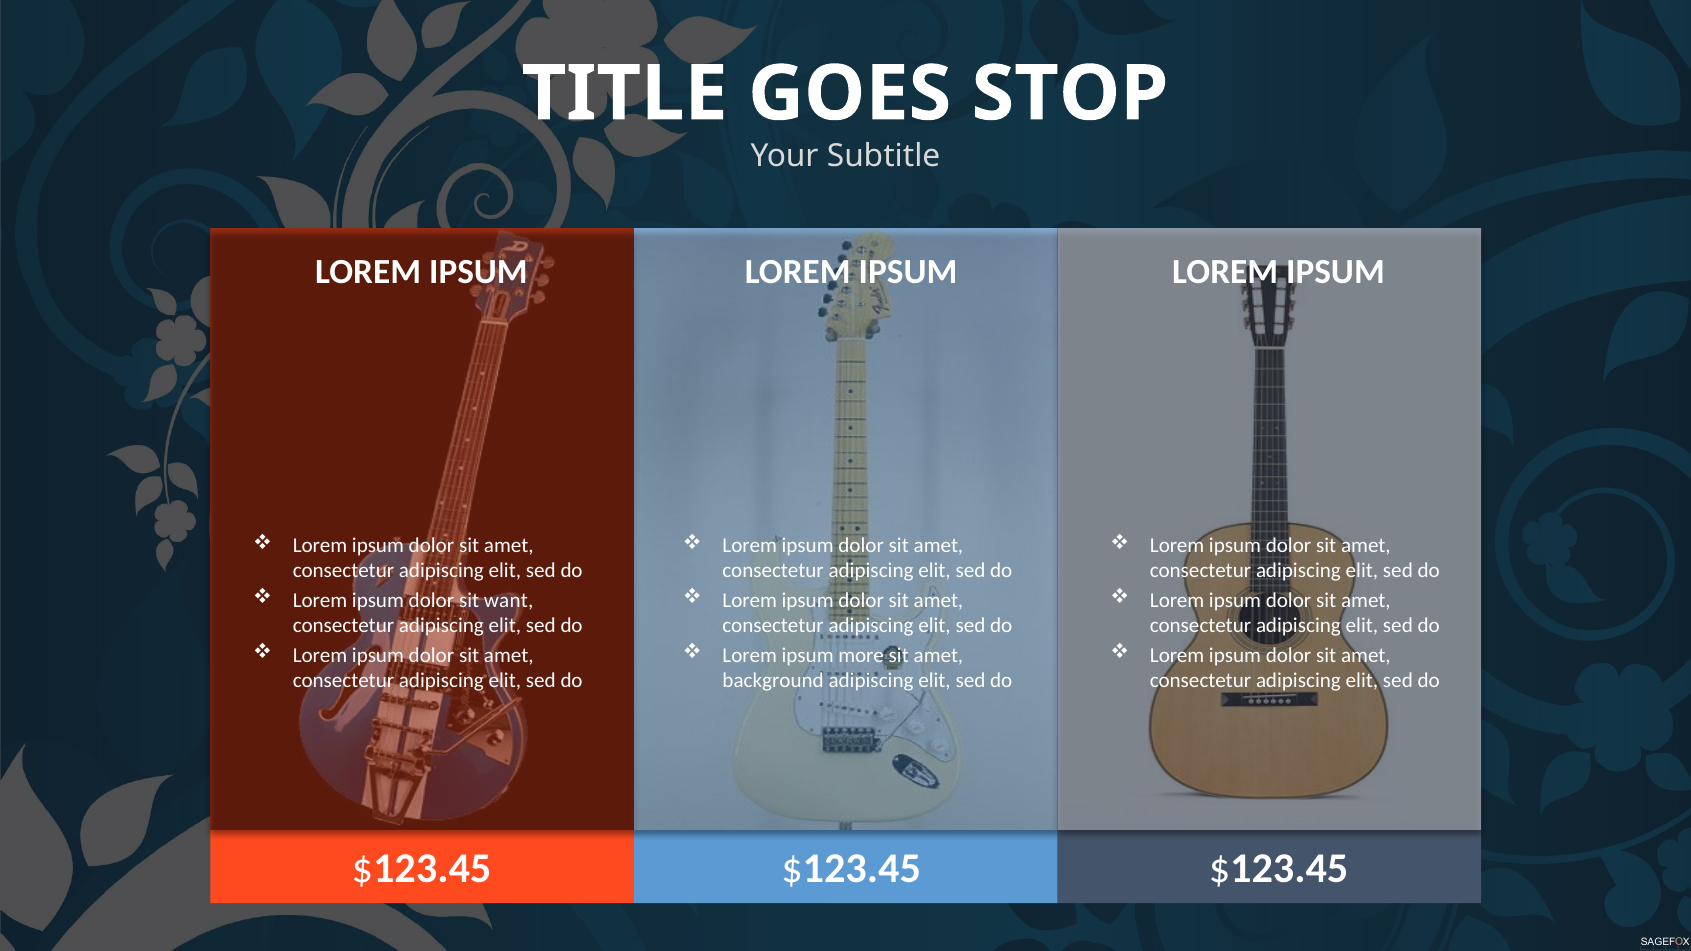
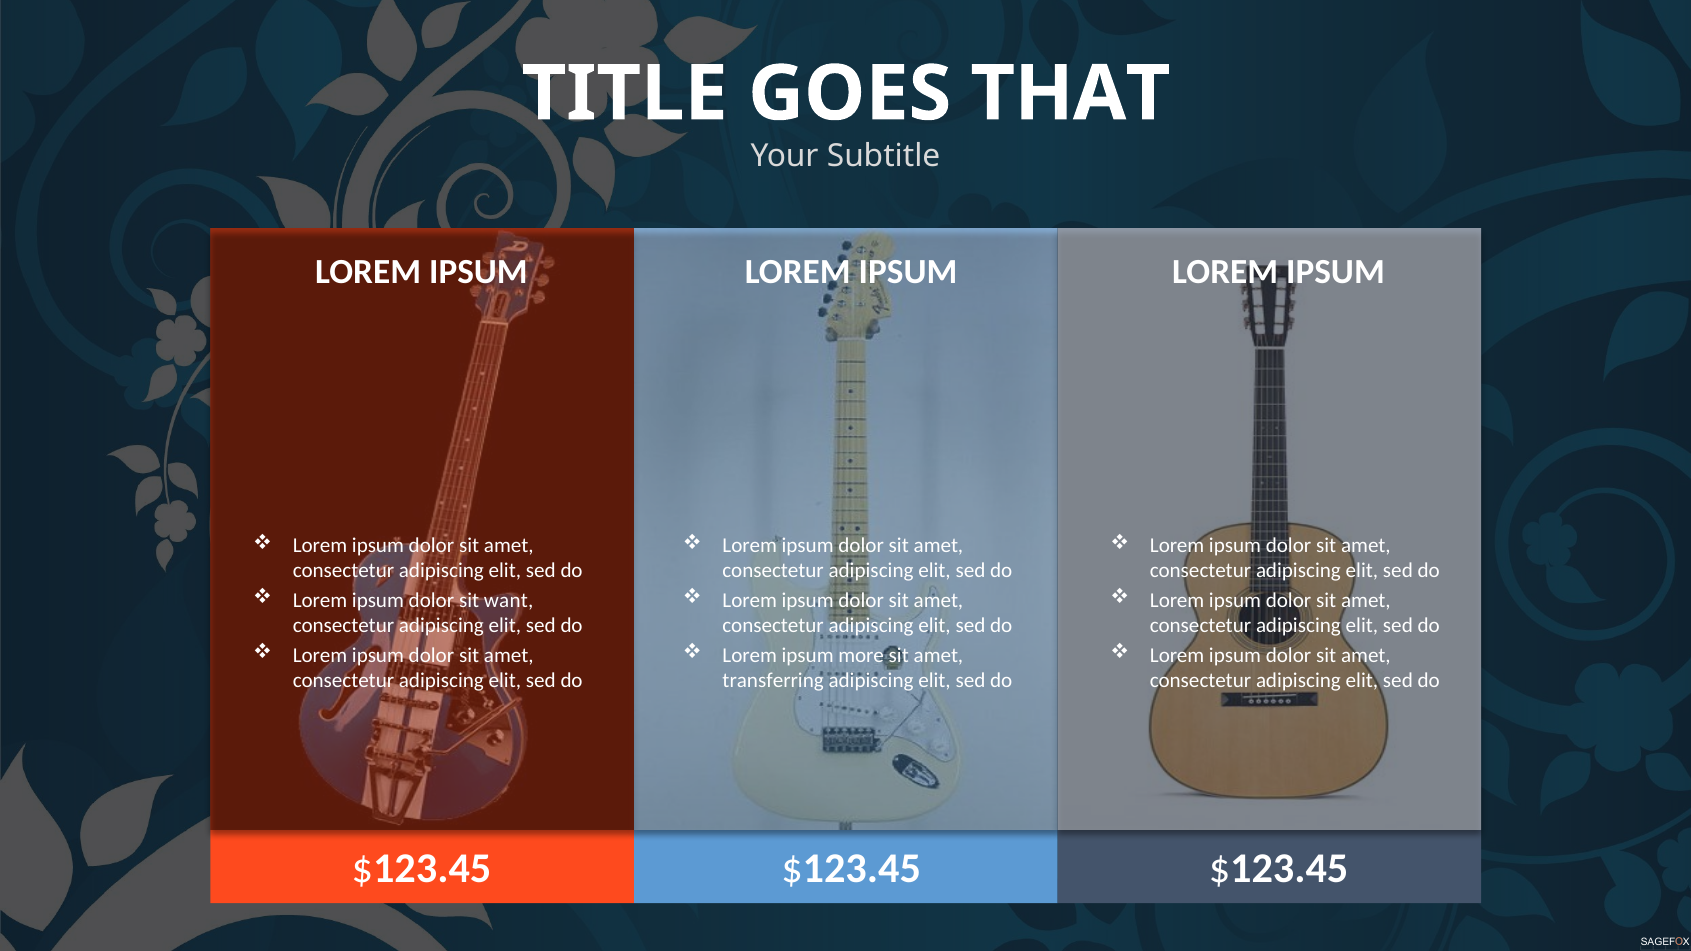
STOP: STOP -> THAT (1070, 94)
background: background -> transferring (773, 681)
